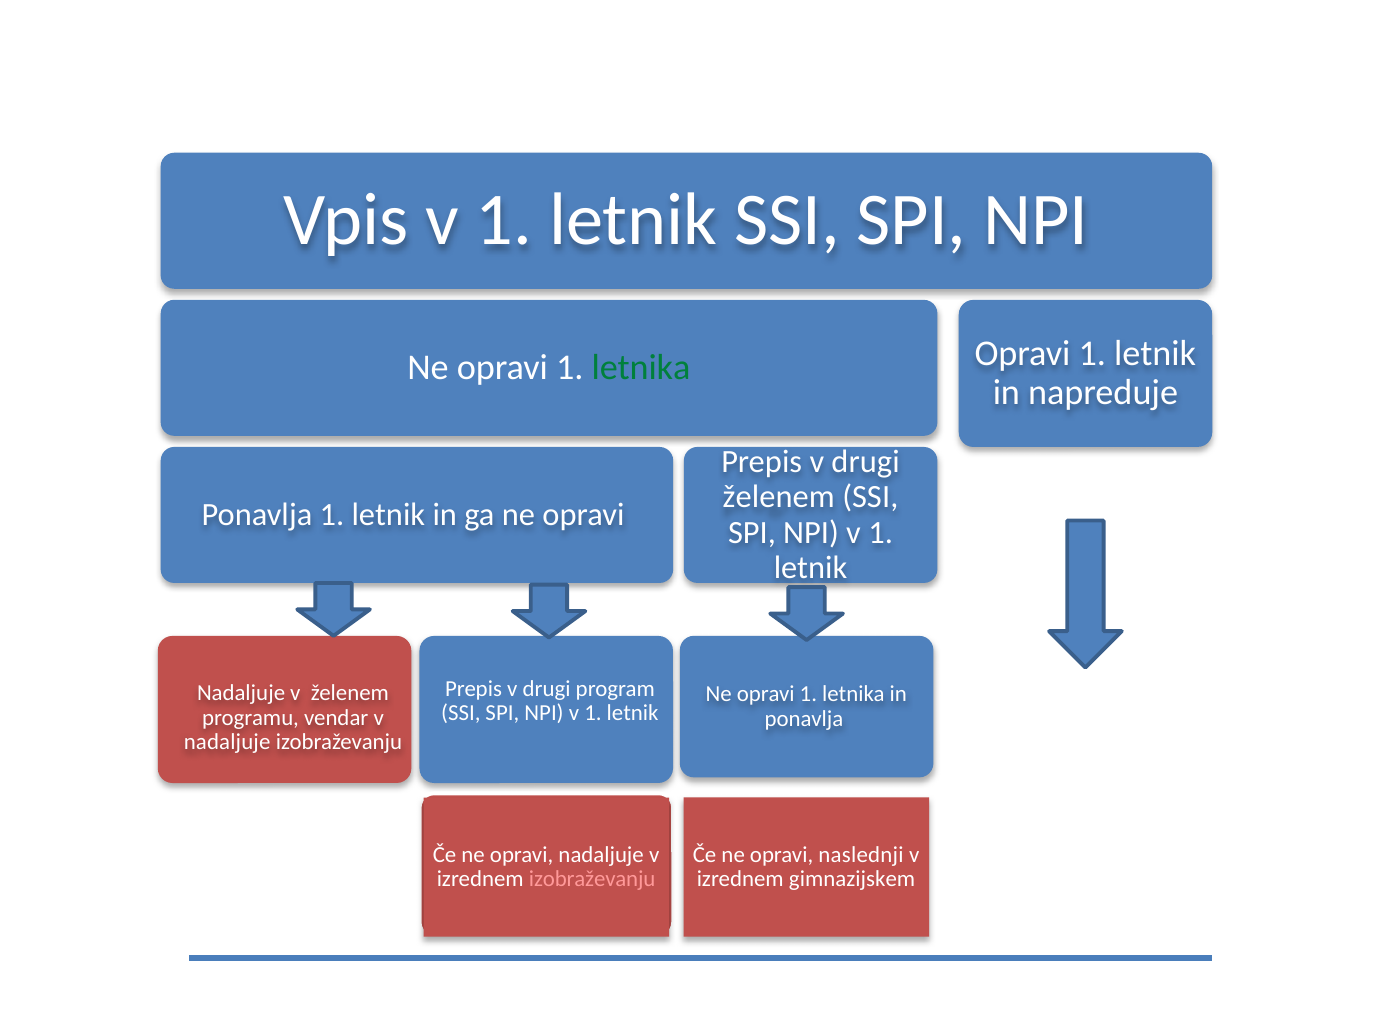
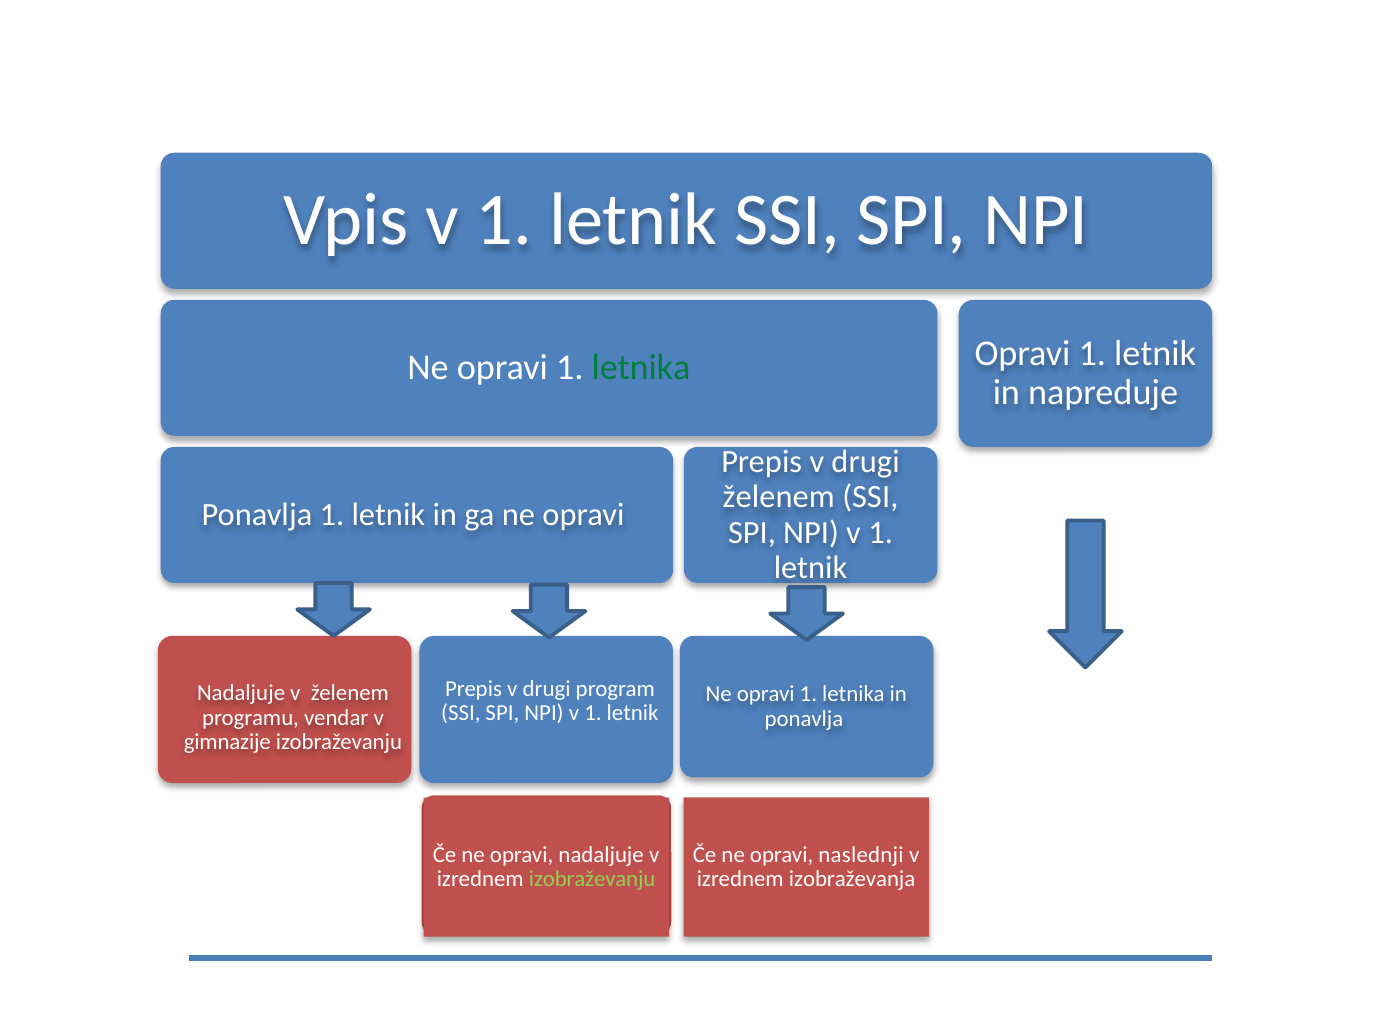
nadaljuje: nadaljuje -> gimnazije (227, 742)
gimnazijskem: gimnazijskem -> izobraževanja (852, 879)
izobraževanju colour: pink -> light green (592, 879)
